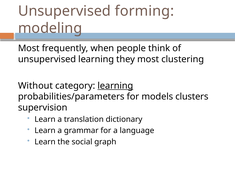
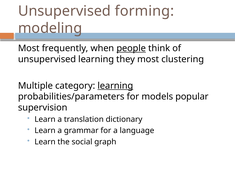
people underline: none -> present (131, 48)
Without: Without -> Multiple (35, 86)
clusters: clusters -> popular (192, 97)
